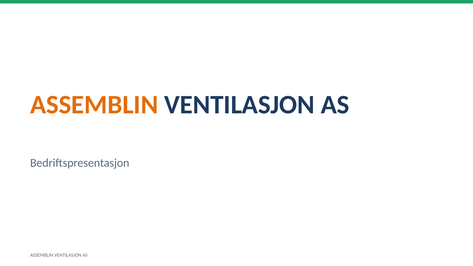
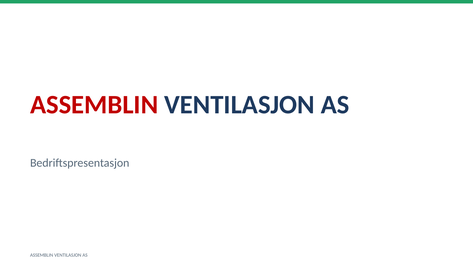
ASSEMBLIN colour: orange -> red (94, 105)
